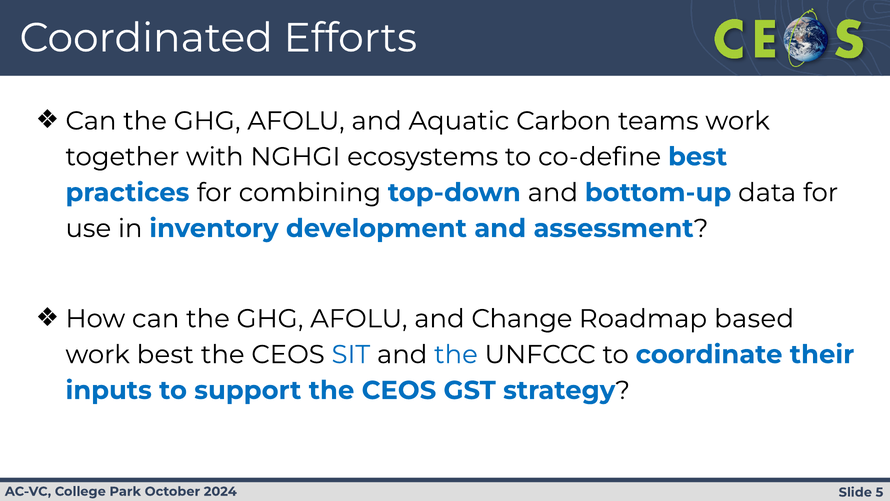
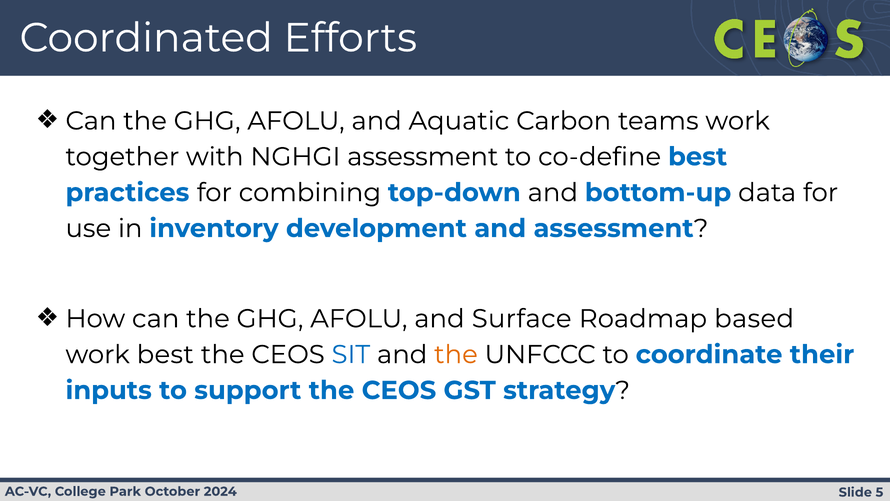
NGHGI ecosystems: ecosystems -> assessment (423, 157)
Change: Change -> Surface (522, 319)
the colour: blue -> orange (456, 354)
